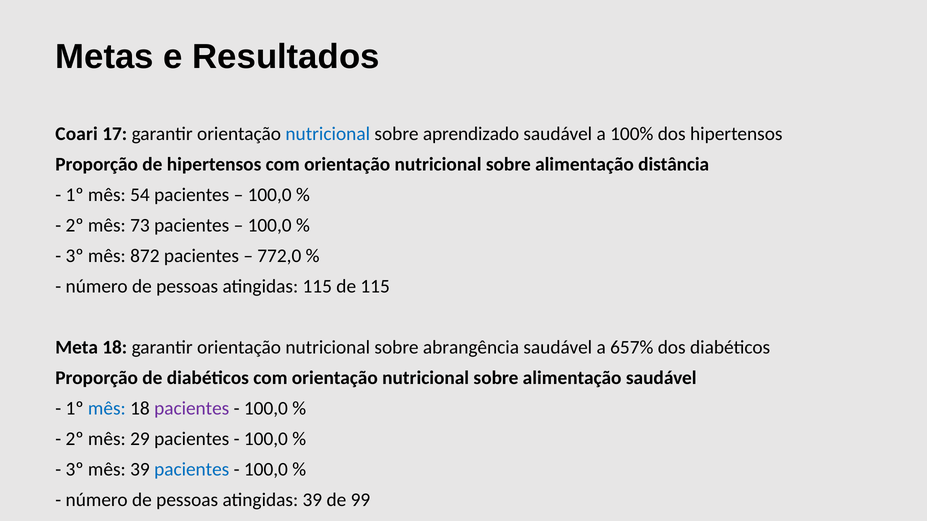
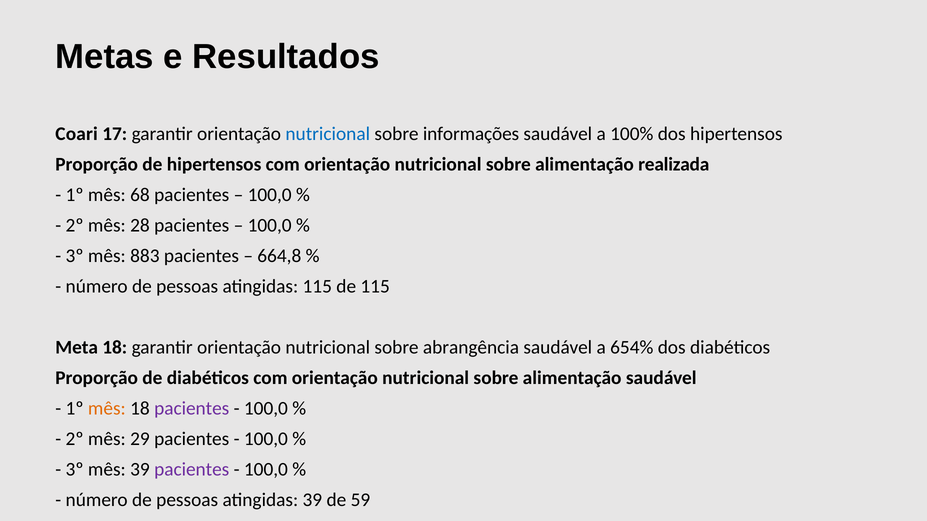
aprendizado: aprendizado -> informações (471, 134)
distância: distância -> realizada (674, 165)
54: 54 -> 68 (140, 195)
73: 73 -> 28 (140, 226)
872: 872 -> 883 (145, 256)
772,0: 772,0 -> 664,8 (279, 256)
657%: 657% -> 654% (632, 348)
mês colour: blue -> orange (107, 409)
pacientes colour: blue -> purple (192, 470)
99: 99 -> 59 (360, 500)
